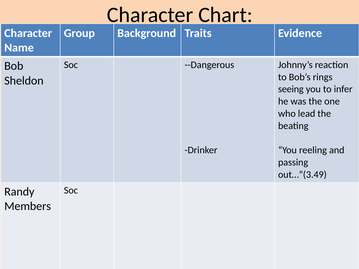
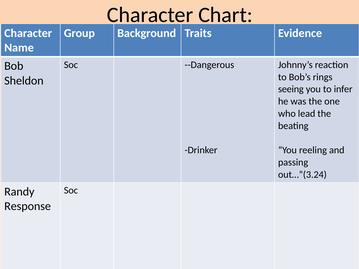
out…”(3.49: out…”(3.49 -> out…”(3.24 (302, 175)
Members: Members -> Response (28, 206)
